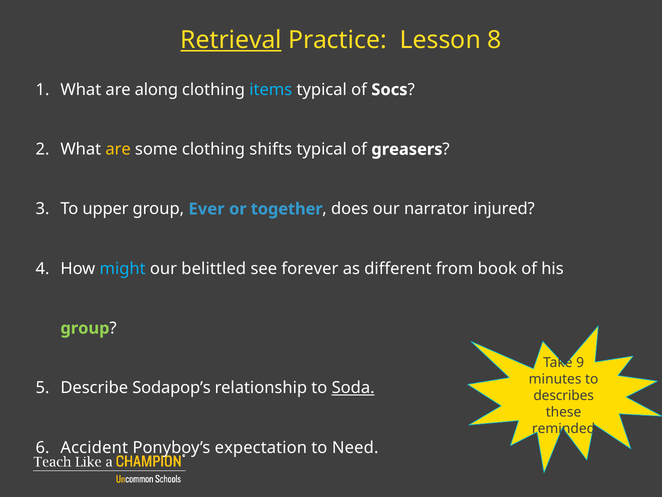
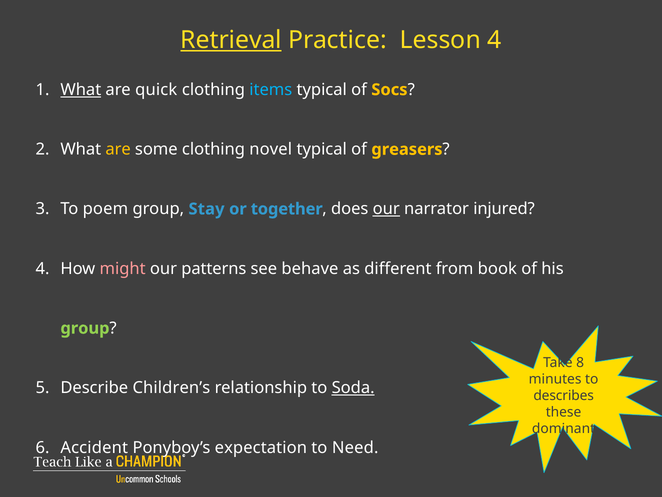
Lesson 8: 8 -> 4 (494, 40)
What underline: none -> present (81, 90)
along: along -> quick (156, 90)
Socs colour: white -> yellow (389, 90)
shifts: shifts -> novel (271, 149)
greasers colour: white -> yellow (407, 149)
upper: upper -> poem (105, 209)
Ever: Ever -> Stay (207, 209)
our underline: none -> present (386, 209)
might colour: light blue -> pink (123, 268)
belittled: belittled -> patterns (214, 268)
forever: forever -> behave (310, 268)
9: 9 -> 8 (580, 362)
Sodapop’s: Sodapop’s -> Children’s (171, 388)
reminded: reminded -> dominant (564, 428)
